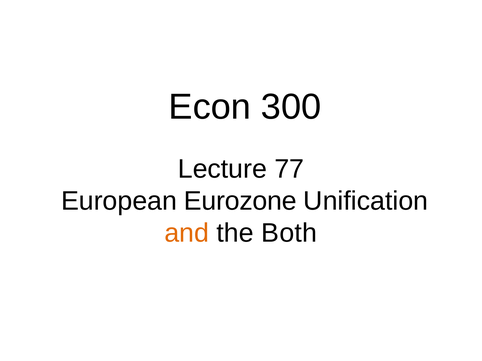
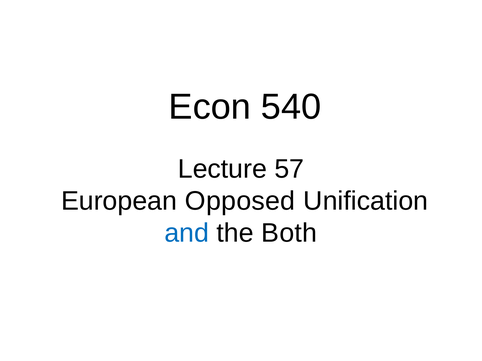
300: 300 -> 540 (291, 107)
77: 77 -> 57 (289, 169)
Eurozone: Eurozone -> Opposed (240, 201)
and colour: orange -> blue (187, 233)
